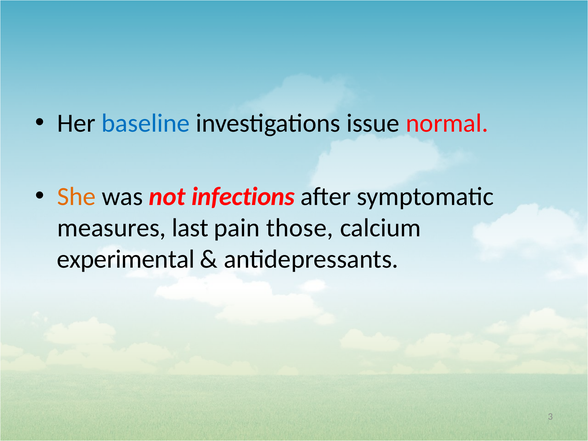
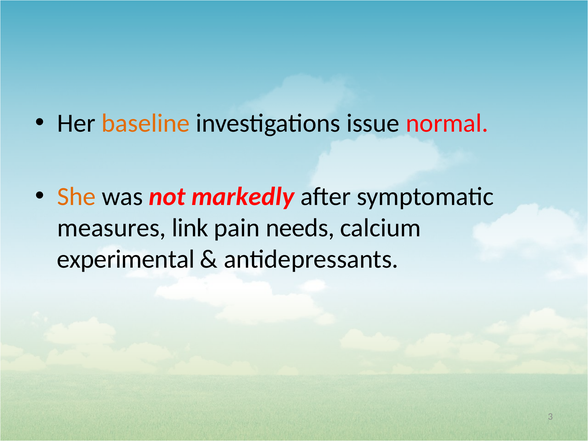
baseline colour: blue -> orange (146, 123)
infections: infections -> markedly (243, 197)
last: last -> link (190, 228)
those: those -> needs (300, 228)
